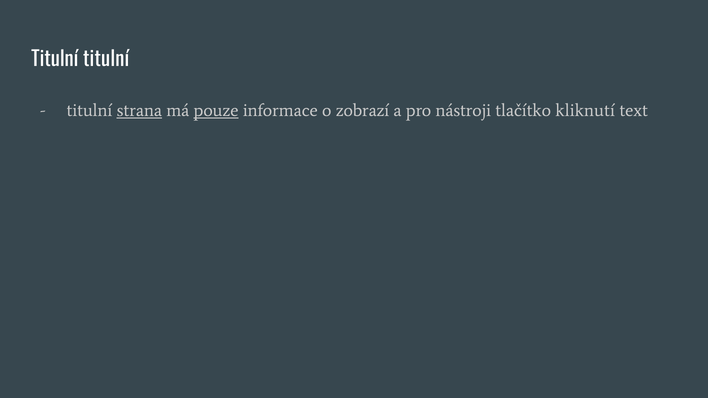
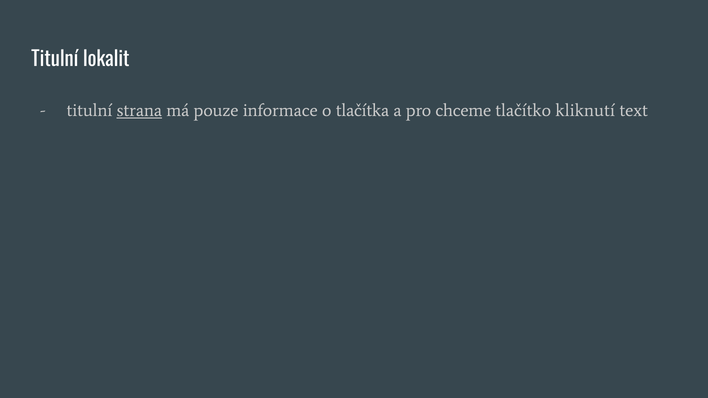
Titulní titulní: titulní -> lokalit (106, 59)
pouze underline: present -> none (216, 111)
zobrazí: zobrazí -> tlačítka (363, 111)
nástroji: nástroji -> chceme (463, 111)
